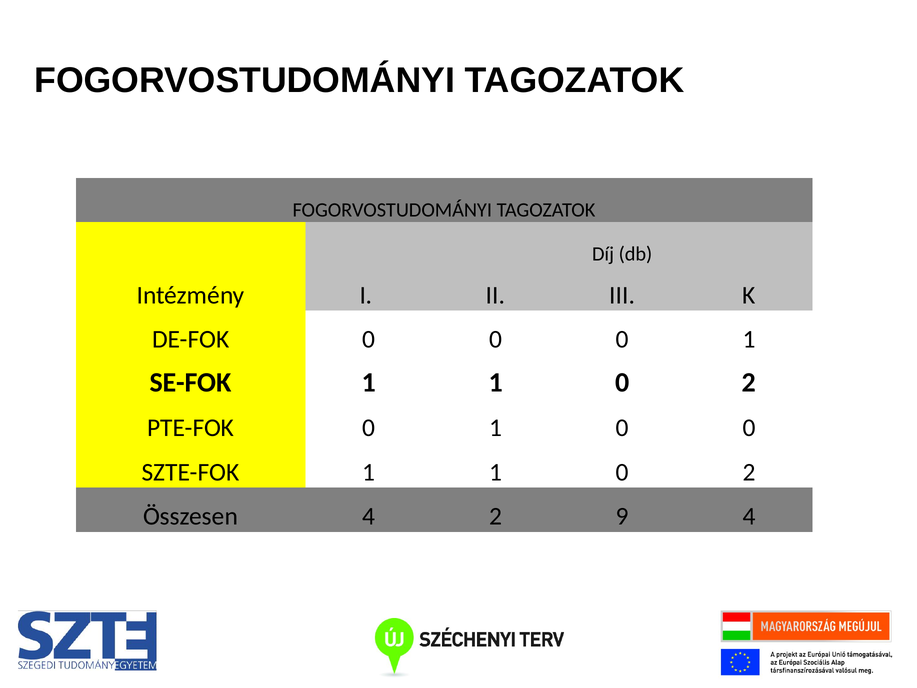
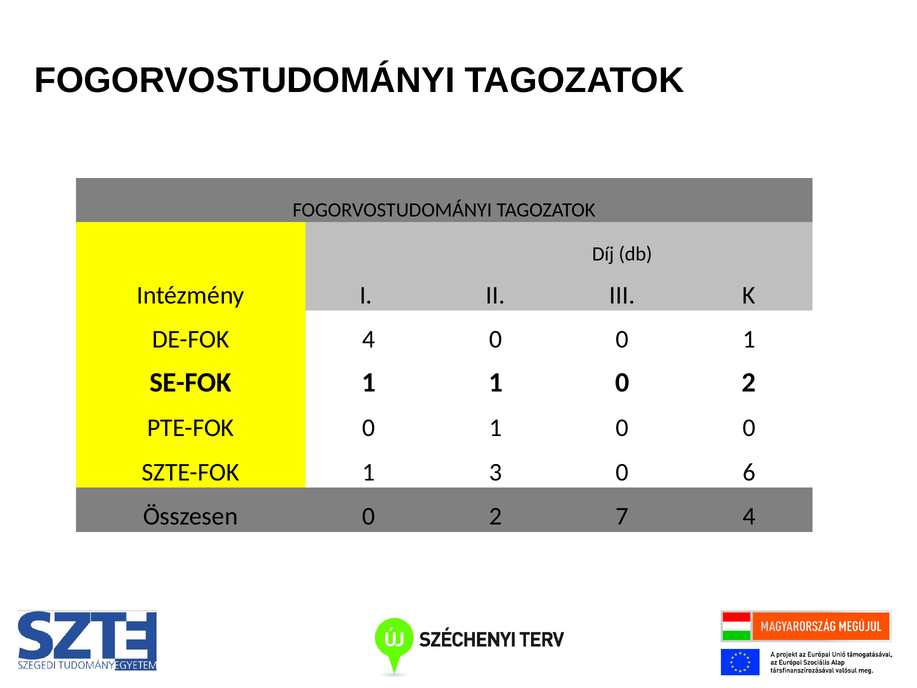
DE-FOK 0: 0 -> 4 (369, 339)
SZTE-FOK 1 1: 1 -> 3 (496, 472)
2: 2 -> 6 (749, 472)
Összesen 4: 4 -> 0 (369, 516)
9: 9 -> 7 (622, 516)
